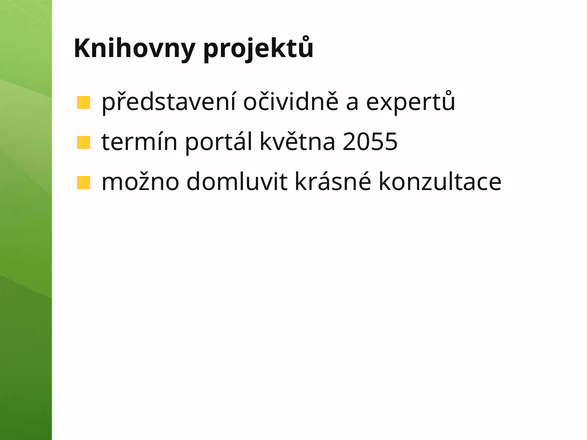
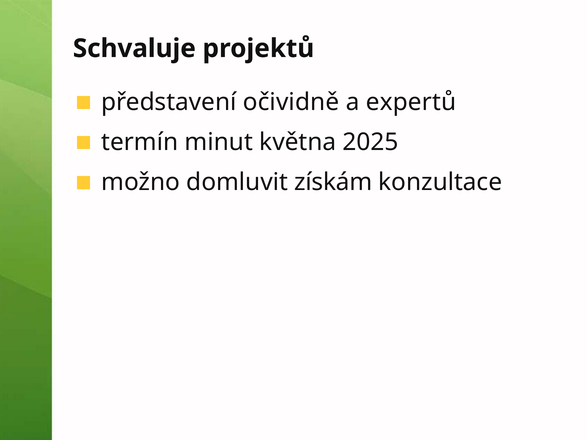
Knihovny: Knihovny -> Schvaluje (134, 48)
portál: portál -> minut (219, 142)
2055: 2055 -> 2025 (371, 142)
krásné: krásné -> získám (333, 182)
